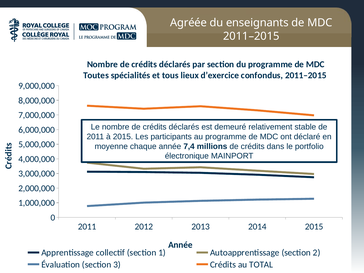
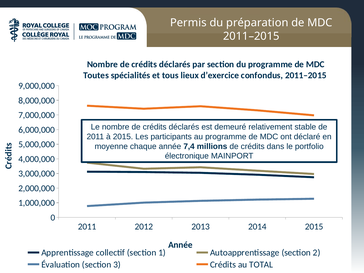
Agréée: Agréée -> Permis (188, 23)
enseignants: enseignants -> préparation (257, 23)
